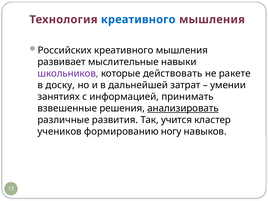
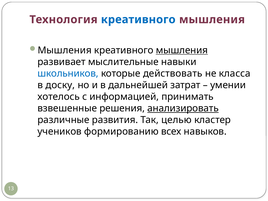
Российских: Российских -> Мышления (65, 50)
мышления underline: none -> present (182, 50)
школьников colour: purple -> blue (68, 73)
ракете: ракете -> класса (235, 73)
занятиях: занятиях -> хотелось (59, 97)
учится: учится -> целью (176, 120)
ногу: ногу -> всех (171, 131)
